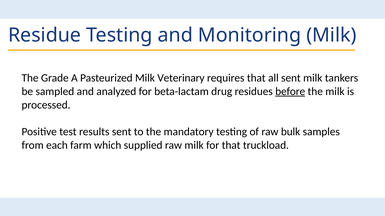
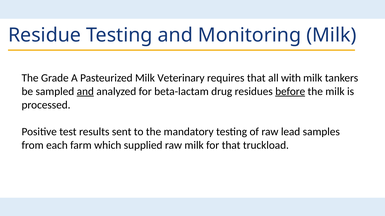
all sent: sent -> with (291, 78)
and underline: none -> present (85, 92)
bulk: bulk -> lead (291, 132)
